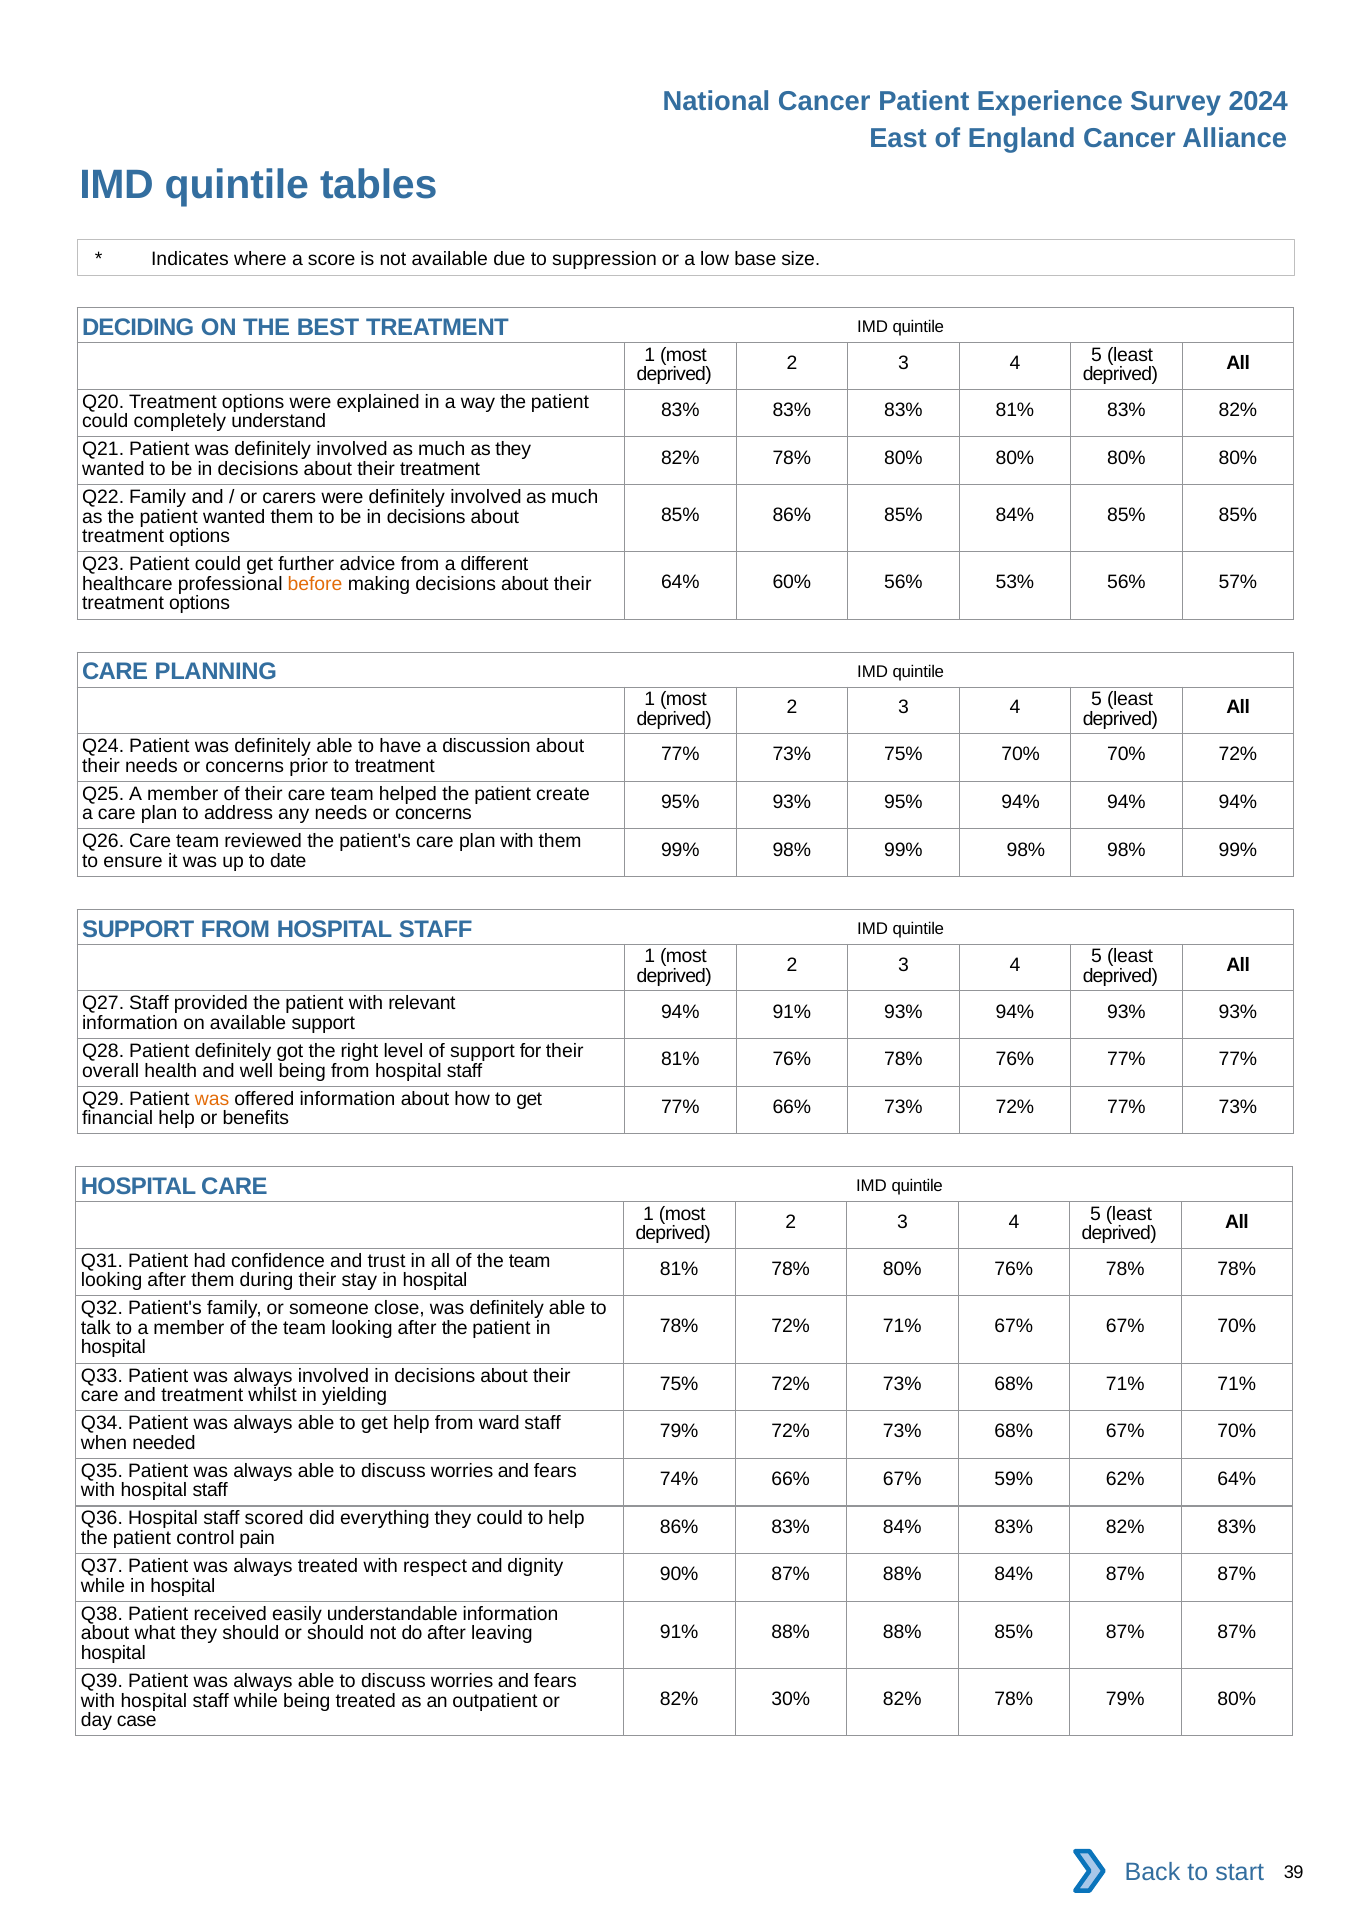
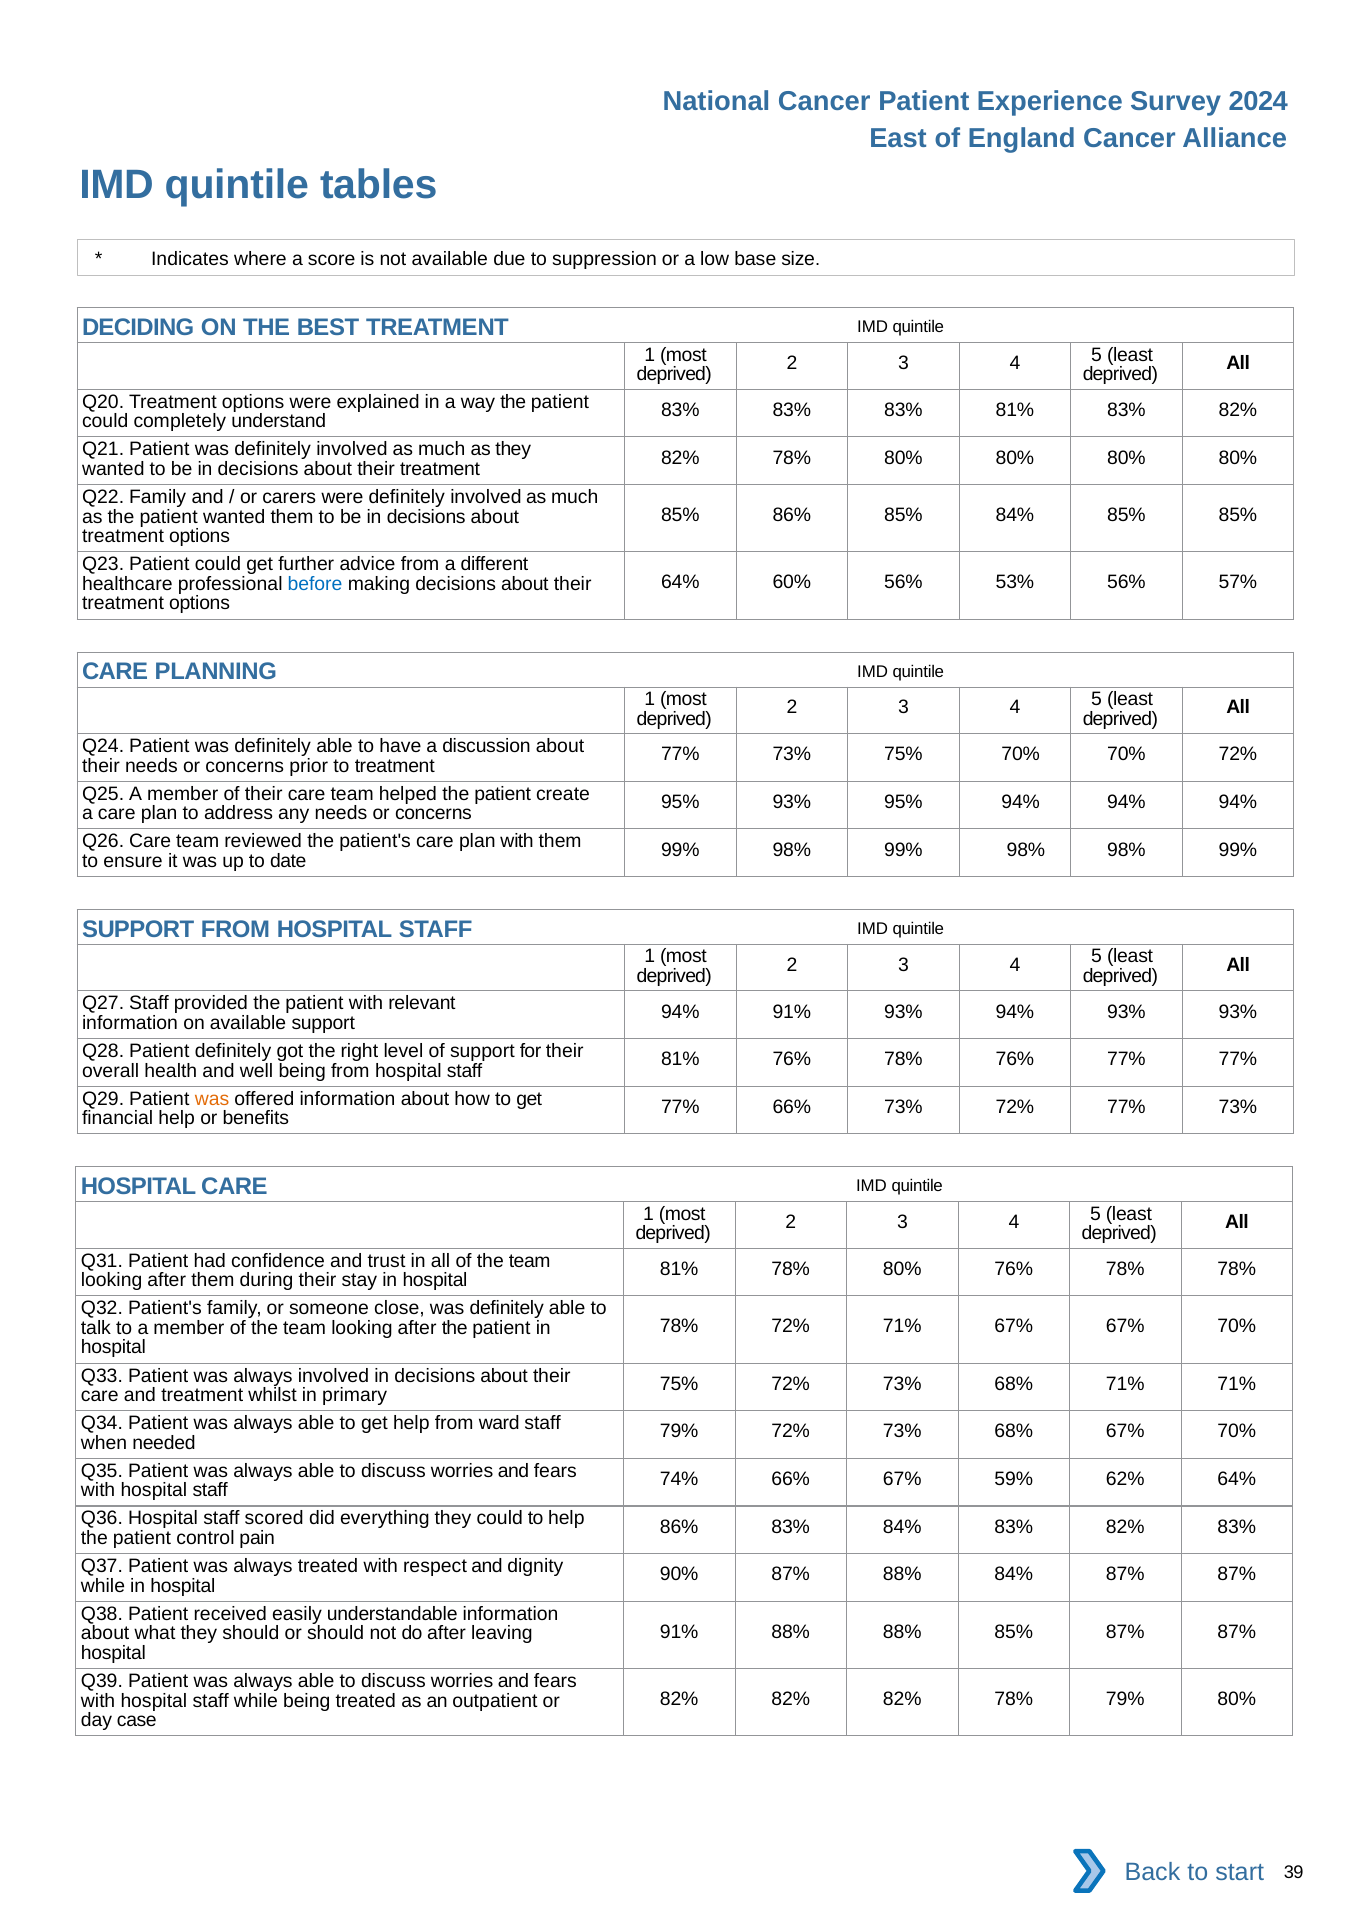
before colour: orange -> blue (315, 584)
yielding: yielding -> primary (355, 1395)
30%: 30% -> 82% (791, 1699)
